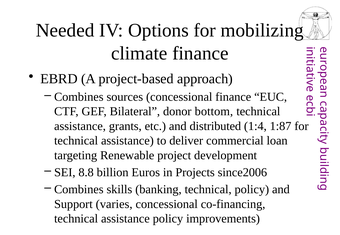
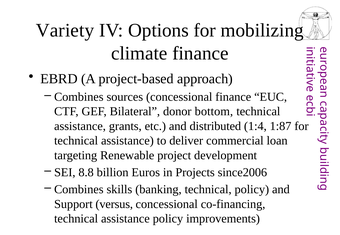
Needed: Needed -> Variety (65, 30)
varies: varies -> versus (114, 204)
